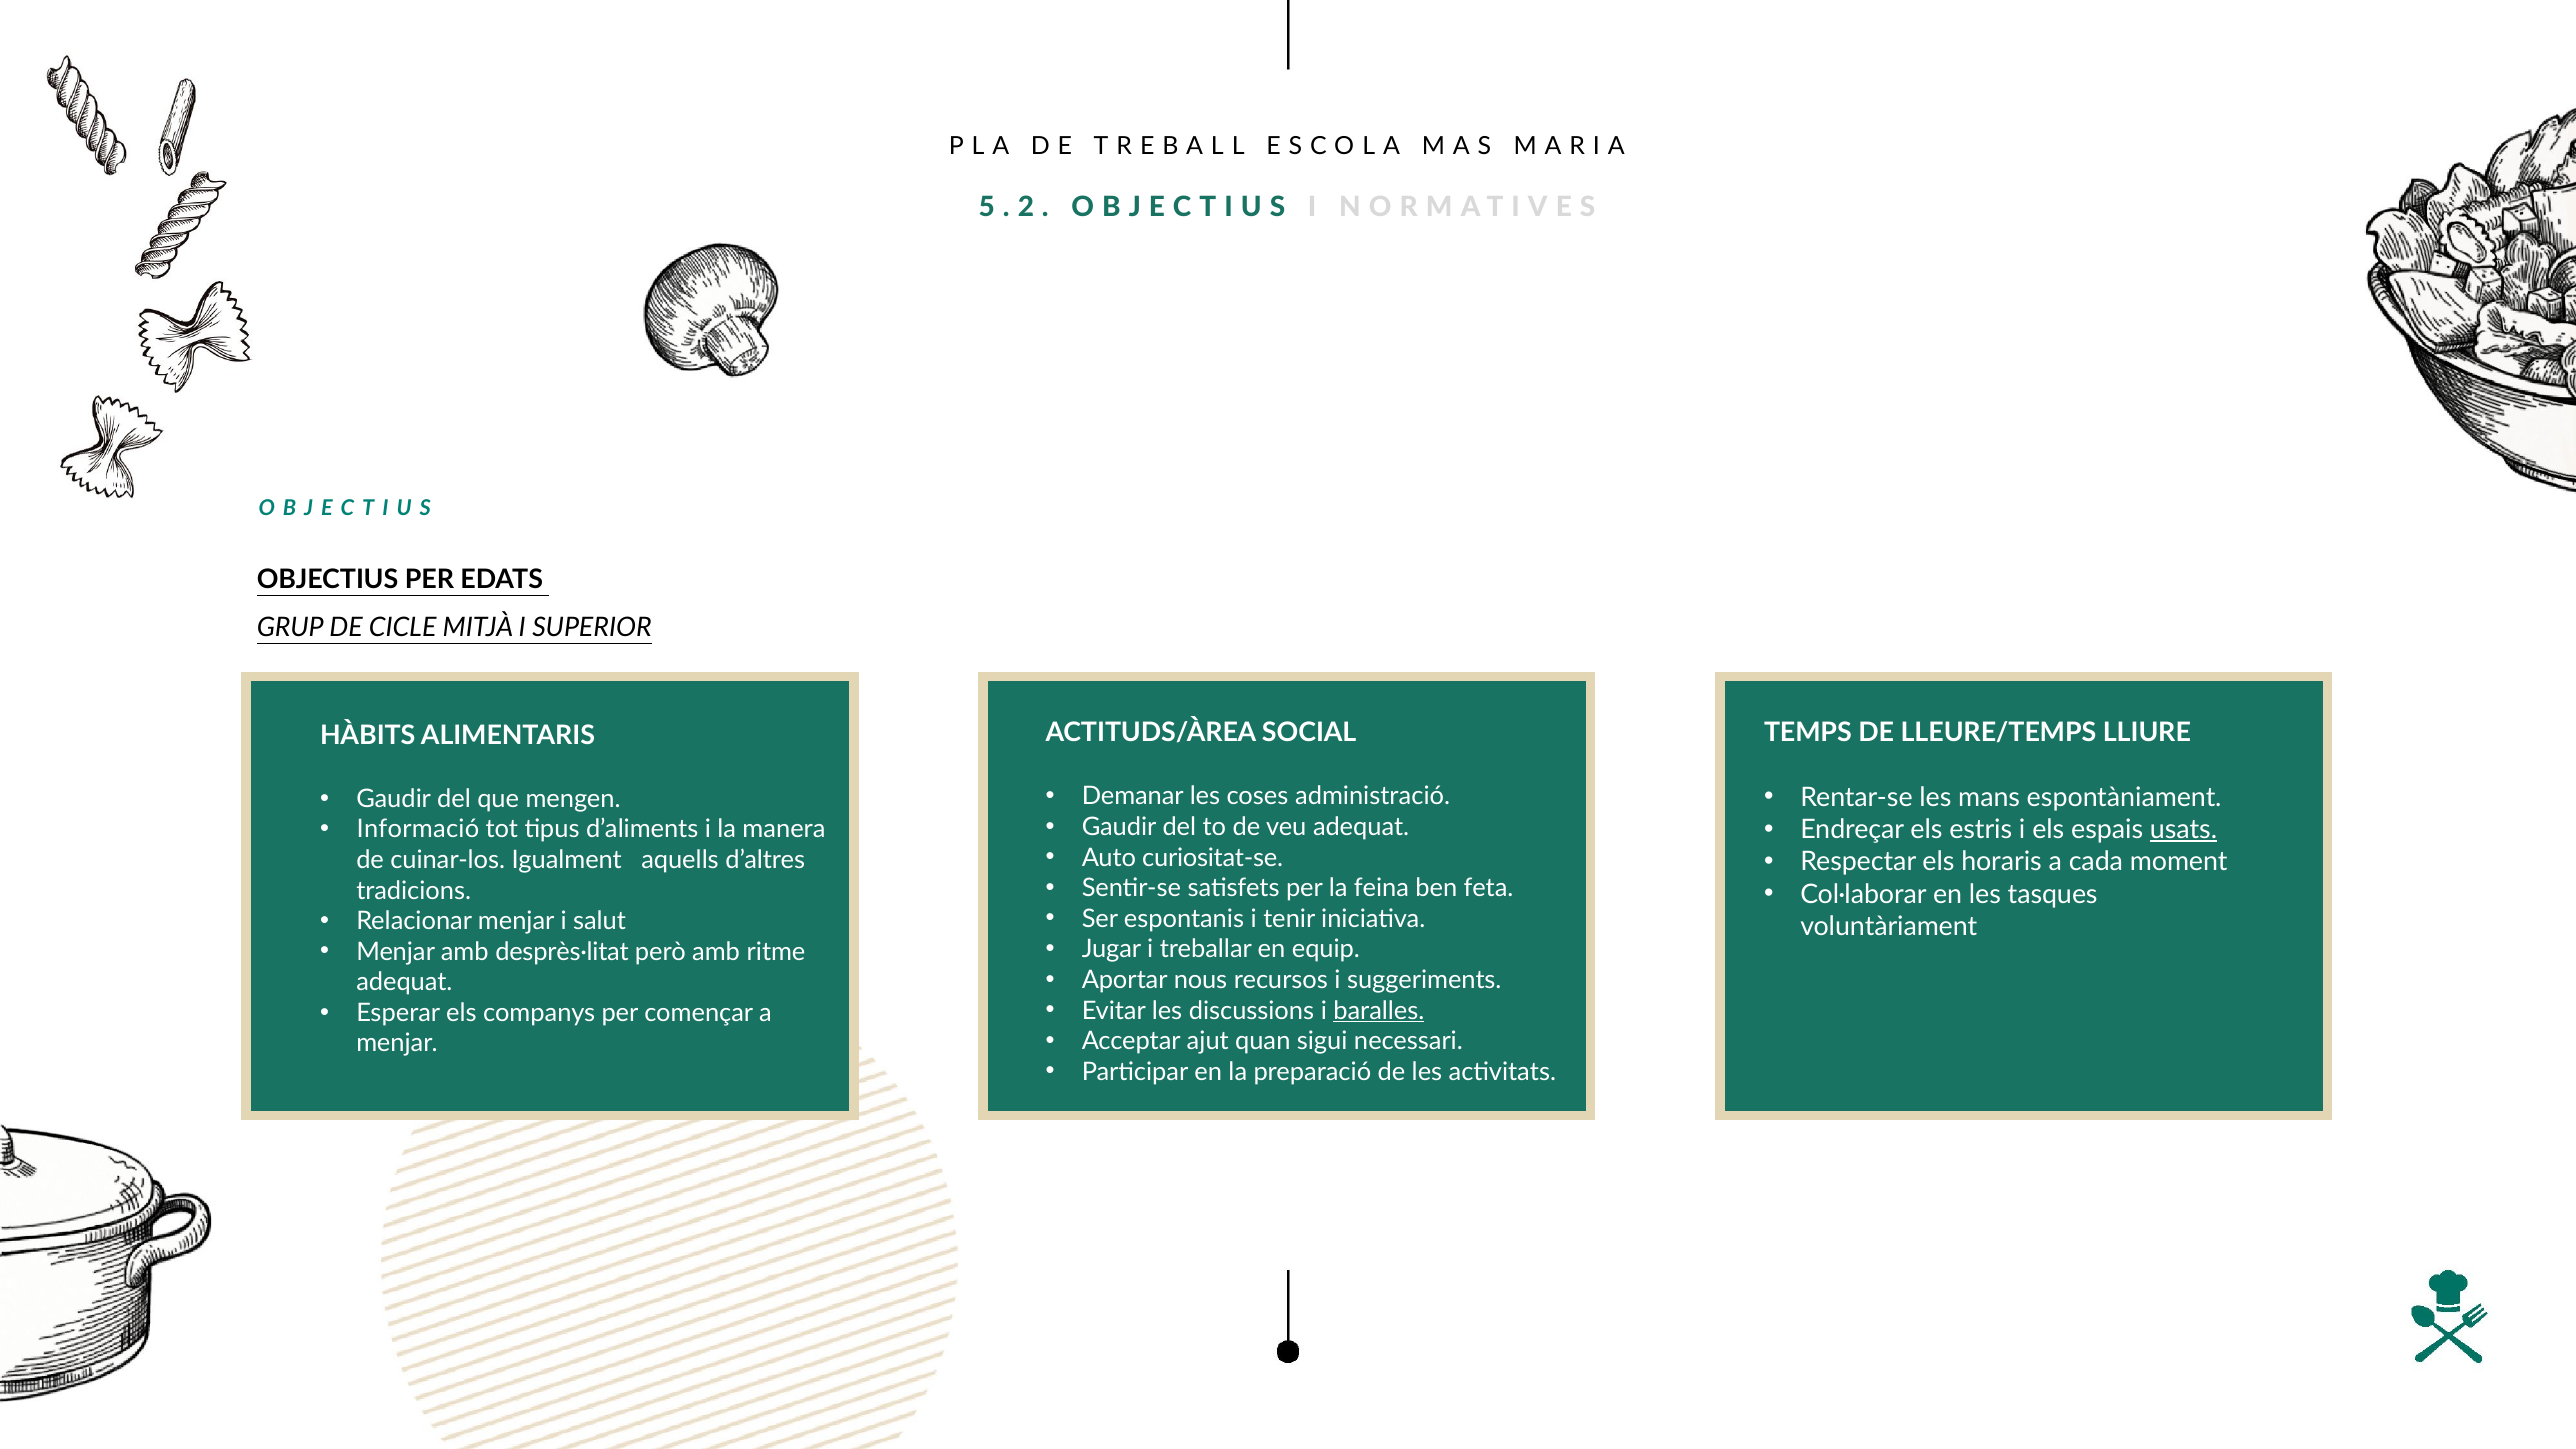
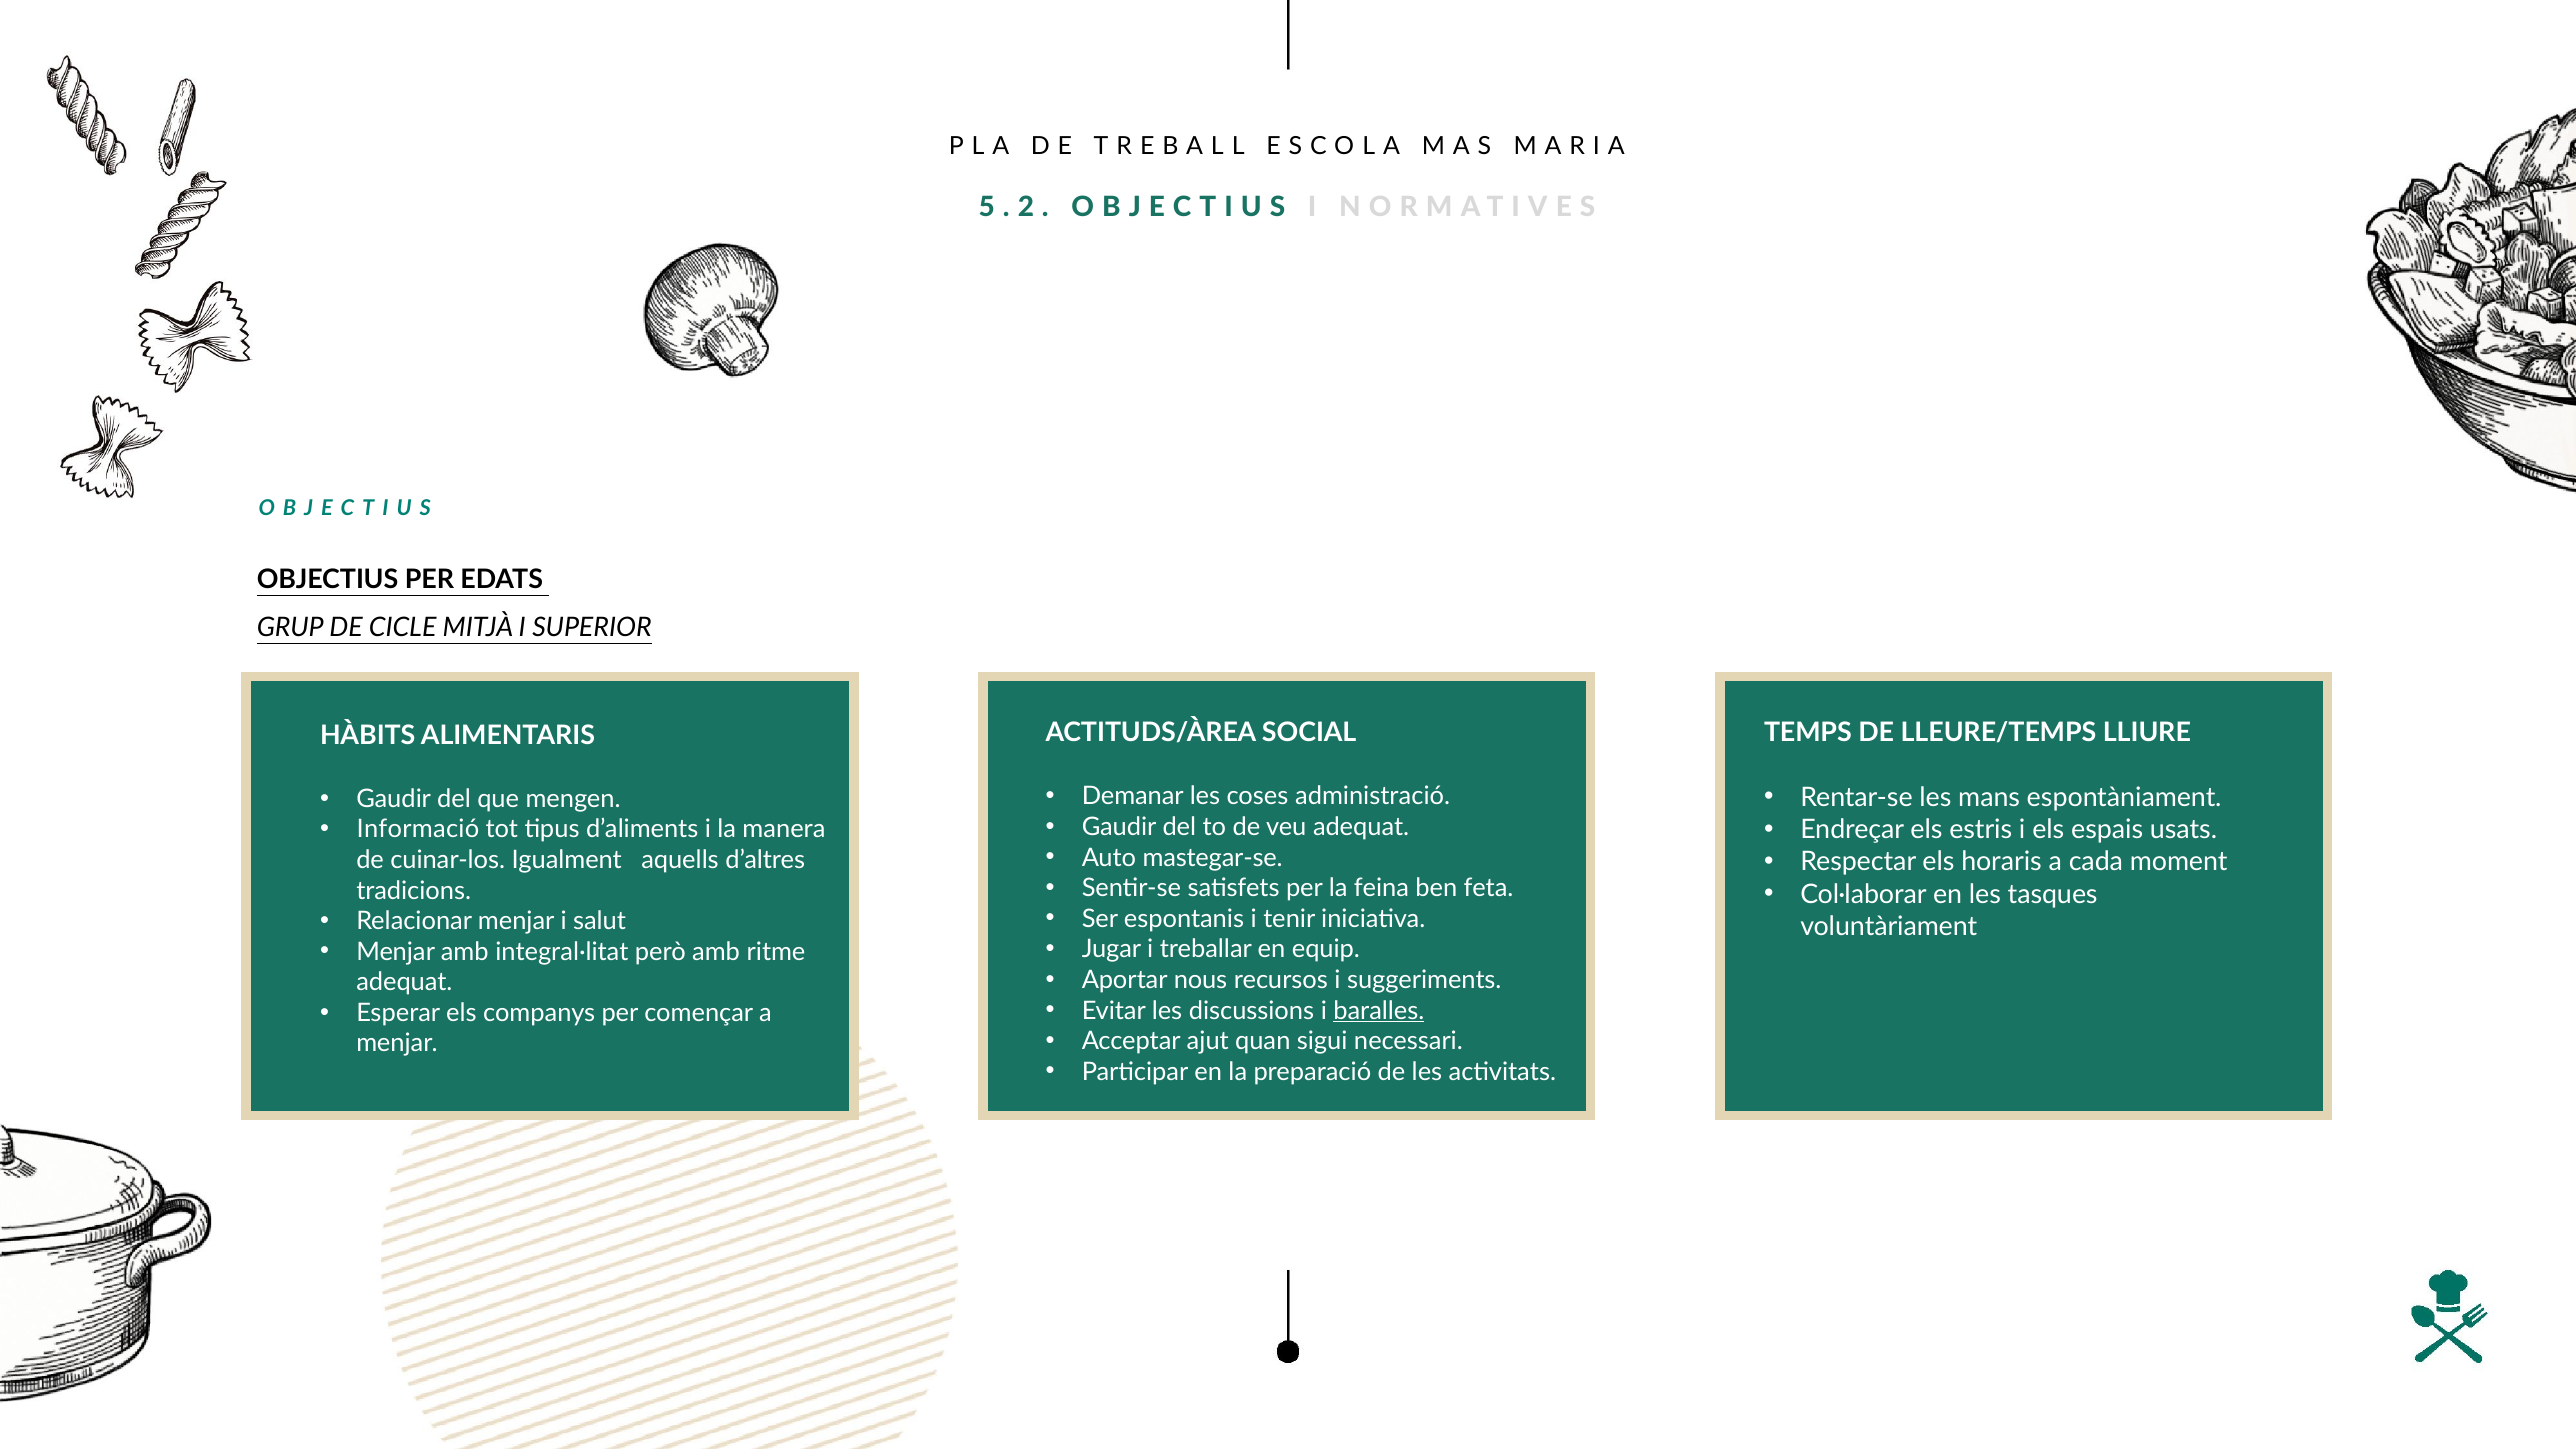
usats underline: present -> none (2184, 830)
curiositat-se: curiositat-se -> mastegar-se (1213, 858)
desprès·litat: desprès·litat -> integral·litat (562, 952)
